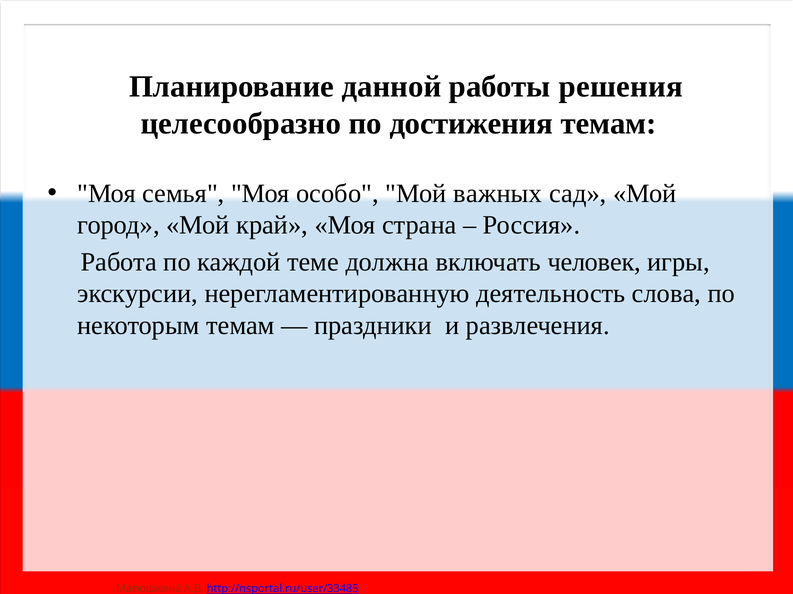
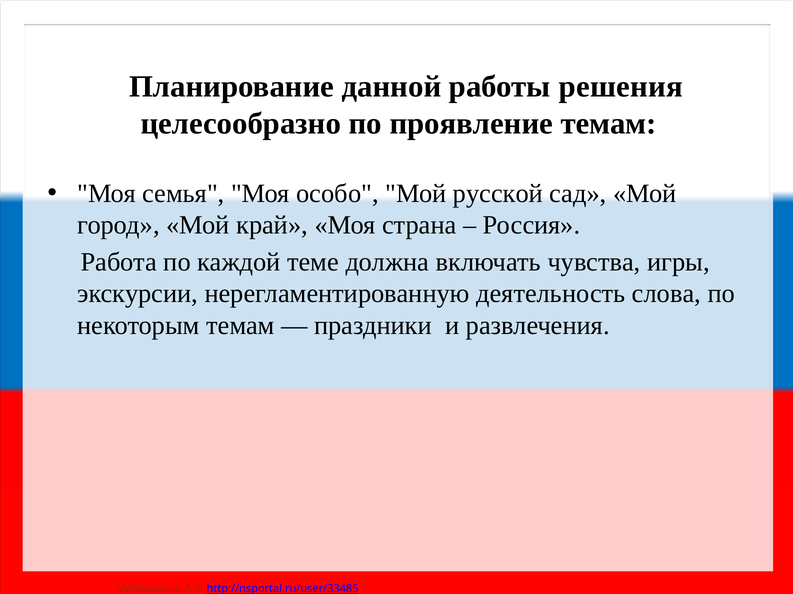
достижения: достижения -> проявление (471, 124)
важных: важных -> русской (498, 194)
человек: человек -> чувства (594, 262)
